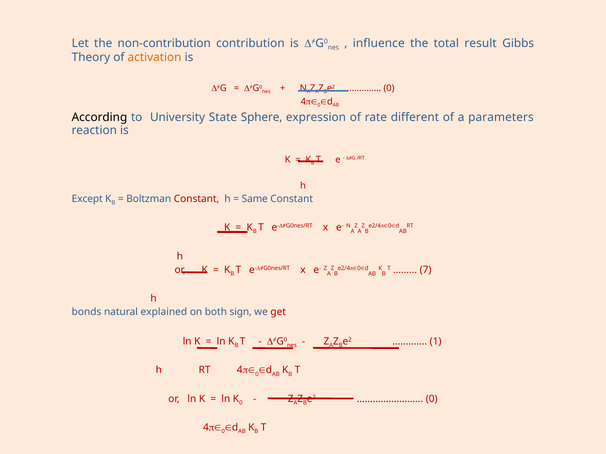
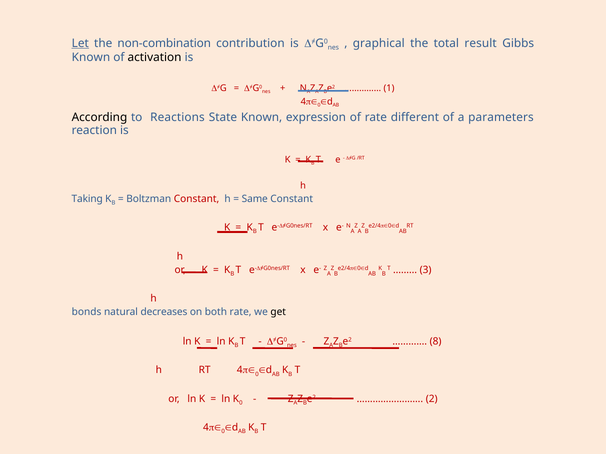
Let underline: none -> present (80, 43)
non-contribution: non-contribution -> non-combination (164, 43)
influence: influence -> graphical (379, 43)
Theory: Theory -> Known (91, 58)
activation colour: orange -> black (155, 58)
0: 0 -> 1 (389, 88)
University: University -> Reactions (177, 118)
State Sphere: Sphere -> Known (262, 118)
Except: Except -> Taking (87, 199)
7: 7 -> 3 (426, 270)
explained: explained -> decreases (164, 312)
both sign: sign -> rate (241, 312)
get colour: red -> black (278, 312)
1: 1 -> 8 (436, 342)
0: 0 -> 2 (432, 399)
